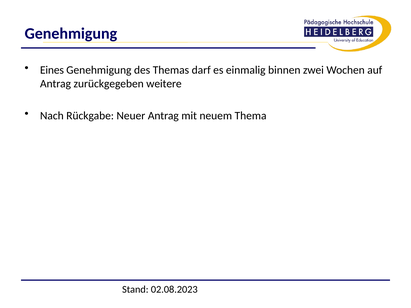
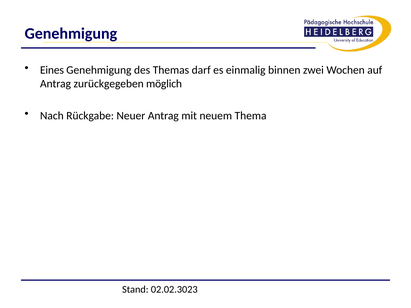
weitere: weitere -> möglich (164, 84)
02.08.2023: 02.08.2023 -> 02.02.3023 (174, 290)
